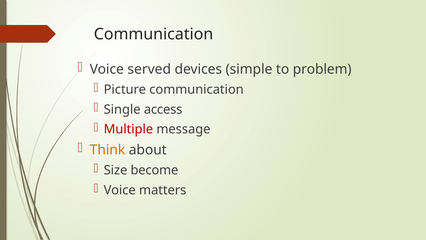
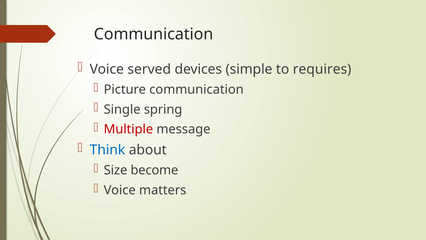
problem: problem -> requires (322, 69)
access: access -> spring (163, 109)
Think colour: orange -> blue (107, 150)
